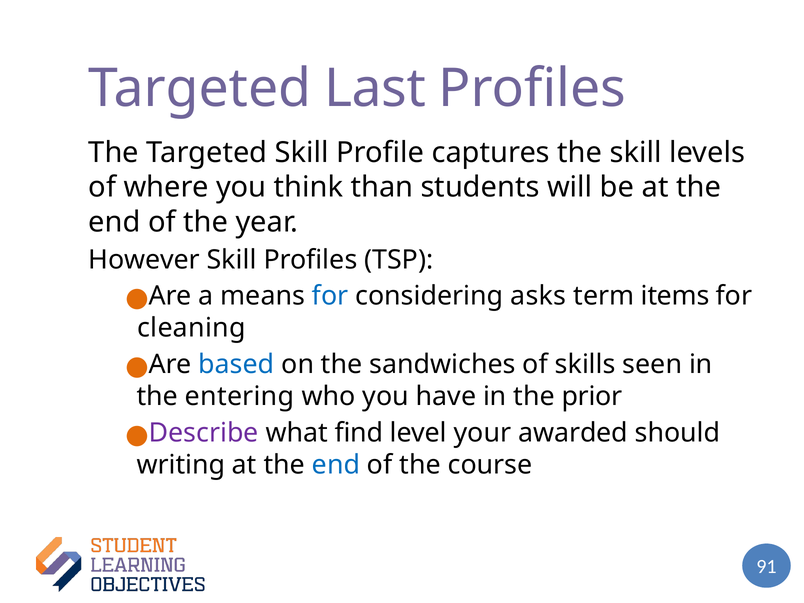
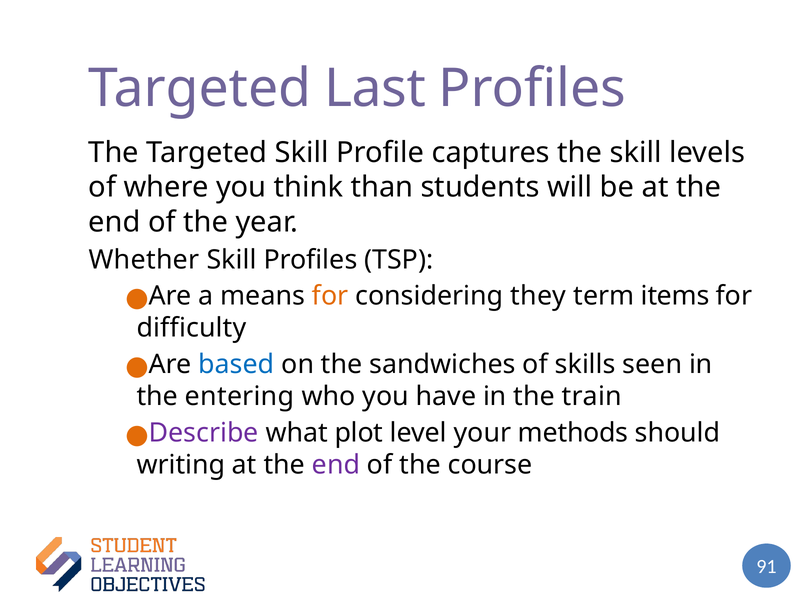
However: However -> Whether (144, 260)
for colour: blue -> orange (330, 296)
asks: asks -> they (538, 296)
cleaning: cleaning -> difficulty (191, 328)
prior: prior -> train (592, 397)
find: find -> plot (359, 433)
awarded: awarded -> methods (573, 433)
end colour: blue -> purple (336, 465)
